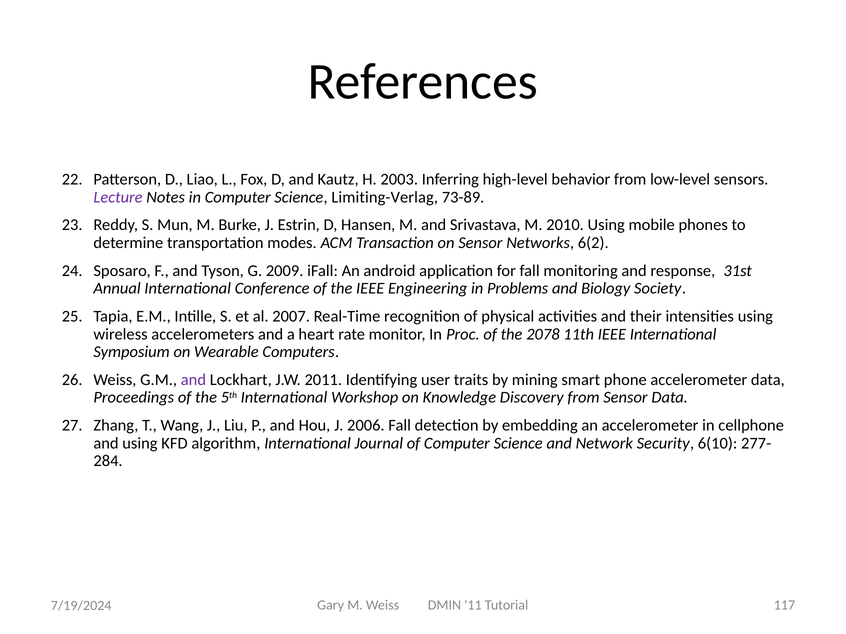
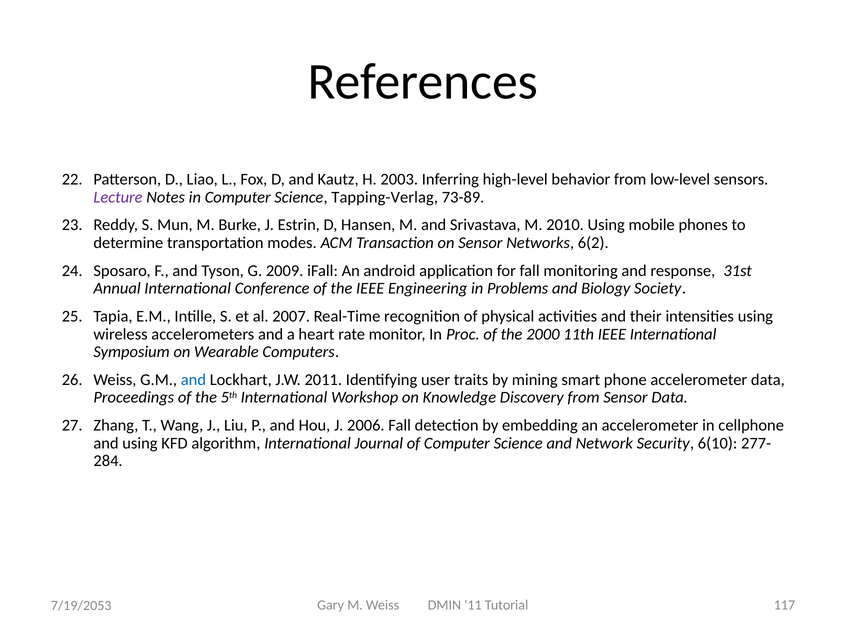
Limiting-Verlag: Limiting-Verlag -> Tapping-Verlag (385, 197)
2078: 2078 -> 2000 (543, 334)
and colour: purple -> blue (193, 380)
7/19/2024: 7/19/2024 -> 7/19/2053 (81, 606)
